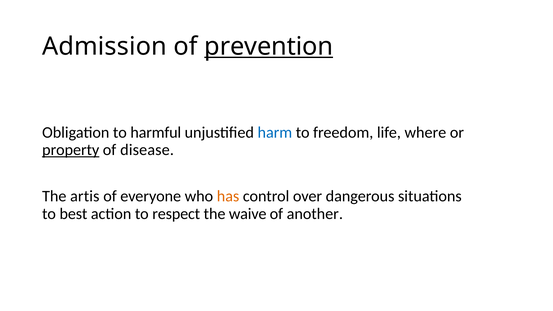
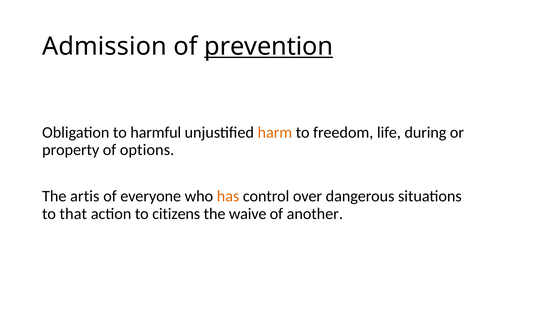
harm colour: blue -> orange (275, 133)
where: where -> during (425, 133)
property underline: present -> none (71, 150)
disease: disease -> options (147, 150)
best: best -> that (73, 214)
respect: respect -> citizens (176, 214)
